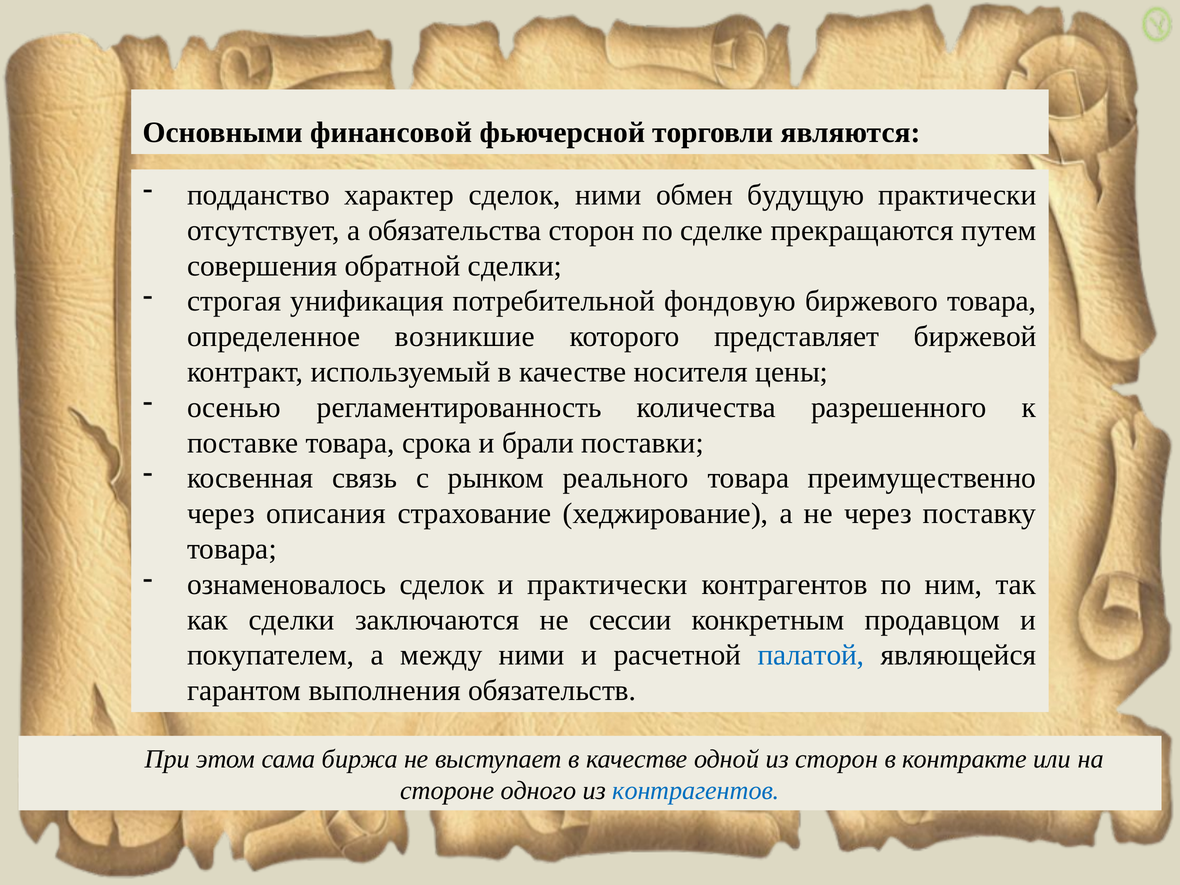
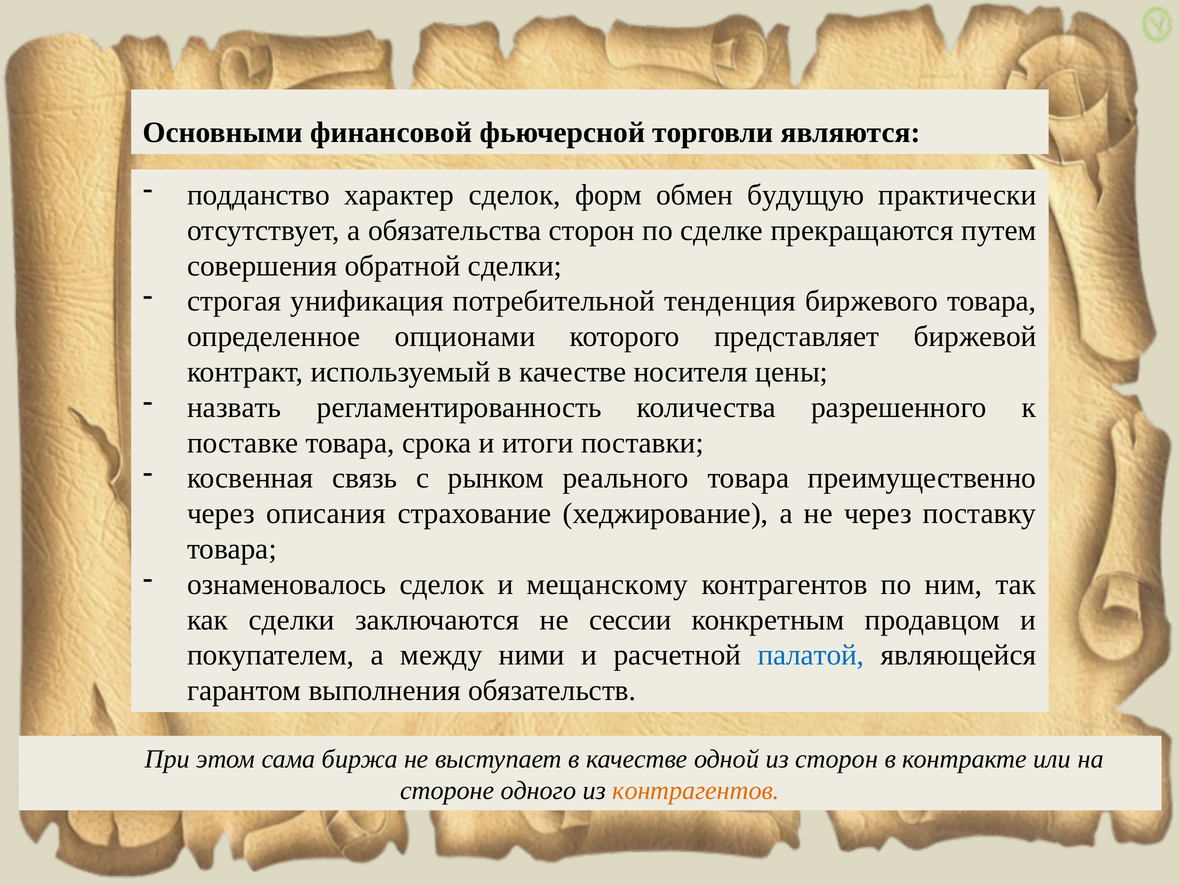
сделок ними: ними -> форм (609, 195)
фондовую: фондовую -> тенденция (730, 301)
возникшие: возникшие -> опционами (465, 337)
осенью: осенью -> назвать (234, 407)
брали: брали -> итоги (538, 443)
и практически: практически -> мещанскому (607, 584)
контрагентов colour: blue -> orange (696, 791)
